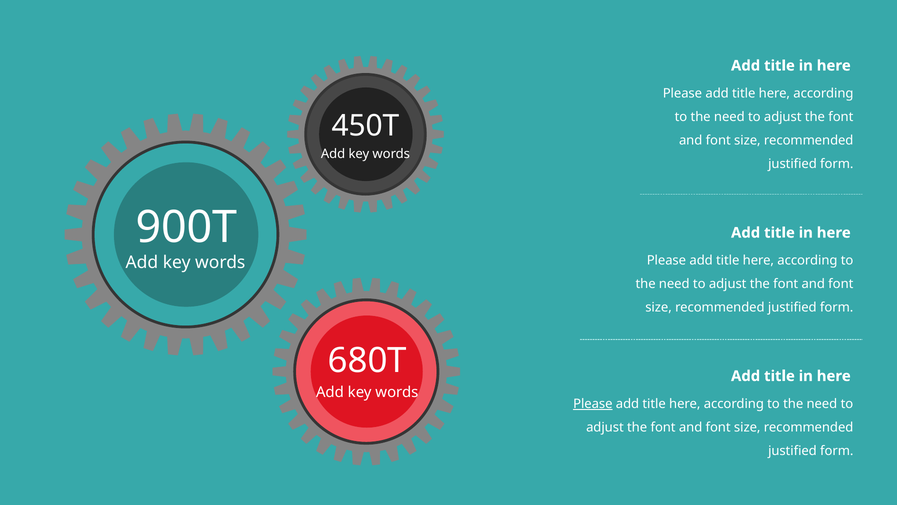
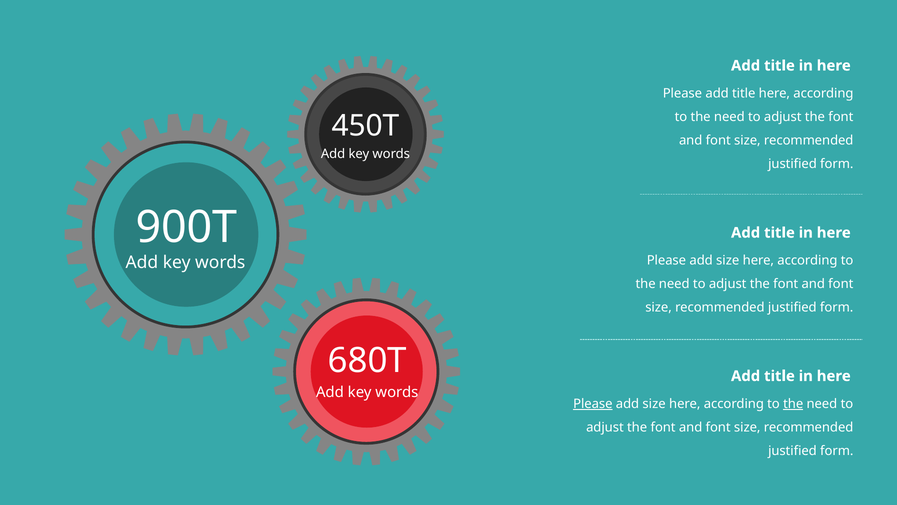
title: title -> size (728, 260)
title: title -> size (654, 404)
the underline: none -> present (793, 404)
